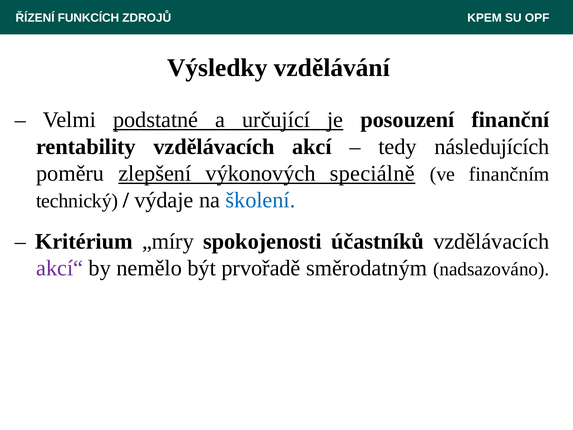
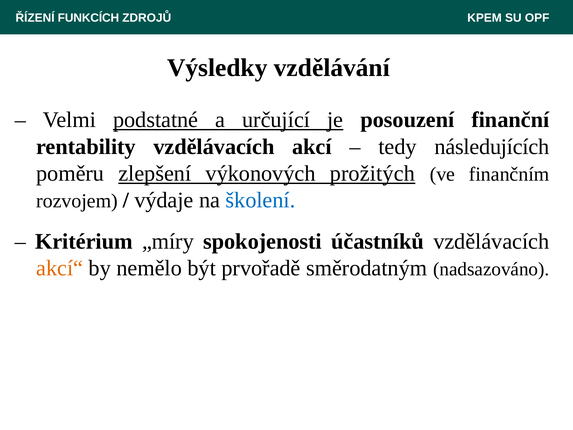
speciálně: speciálně -> prožitých (372, 173)
technický: technický -> rozvojem (77, 201)
akcí“ colour: purple -> orange (60, 268)
